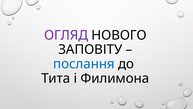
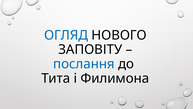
ОГЛЯД colour: purple -> blue (66, 35)
